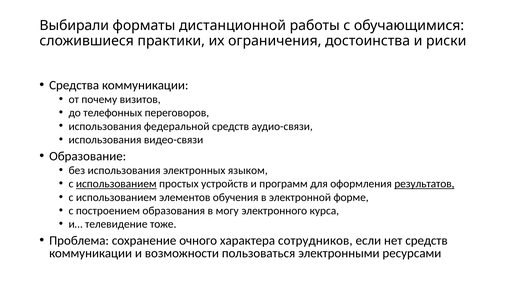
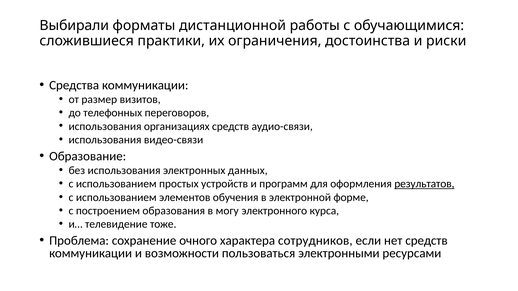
почему: почему -> размер (99, 100)
федеральной: федеральной -> организациях (177, 126)
языком: языком -> данных (248, 171)
использованием underline: present -> none (116, 184)
